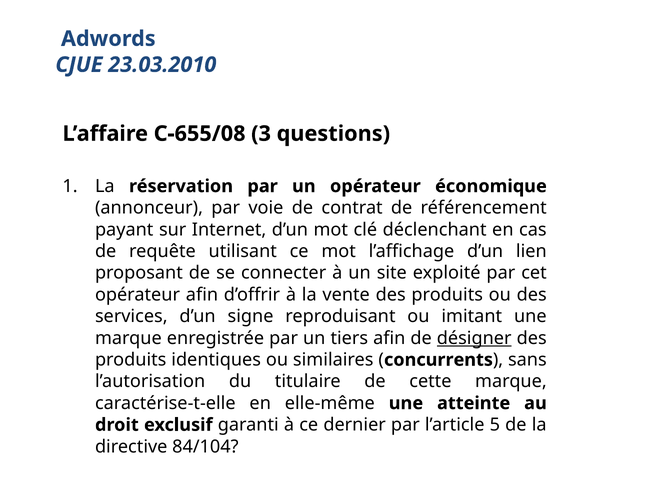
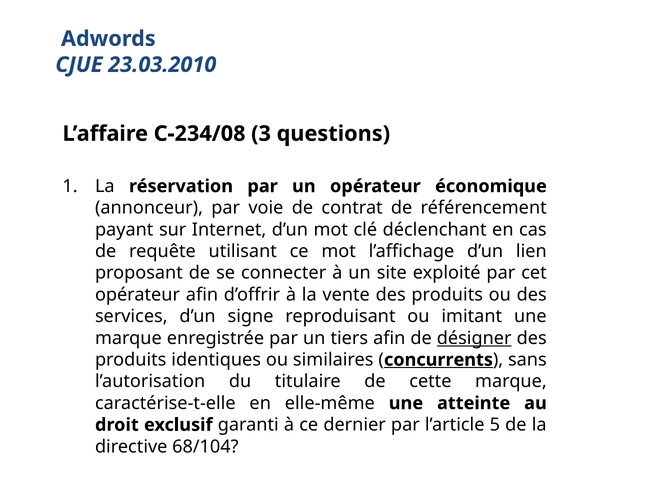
C-655/08: C-655/08 -> C-234/08 (200, 134)
concurrents underline: none -> present (438, 360)
84/104: 84/104 -> 68/104 (205, 447)
